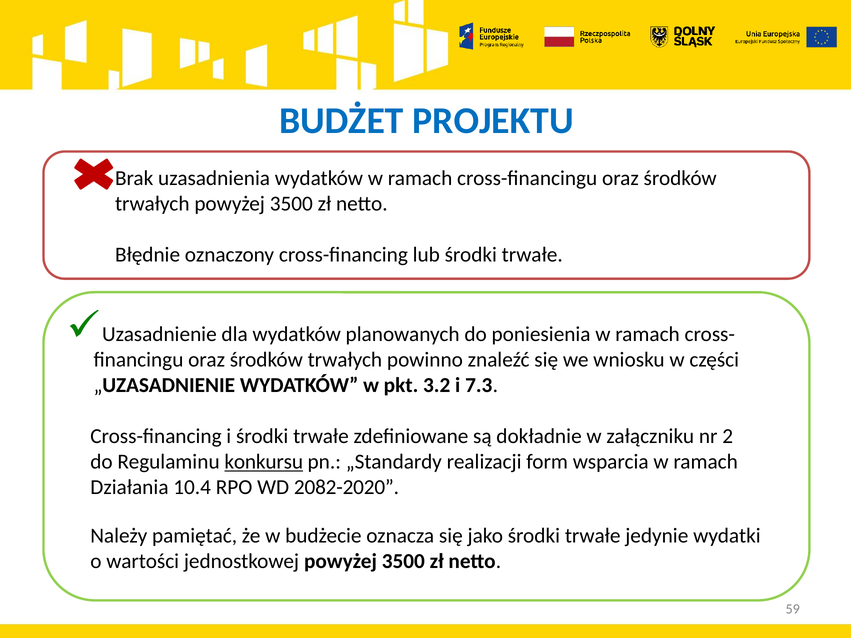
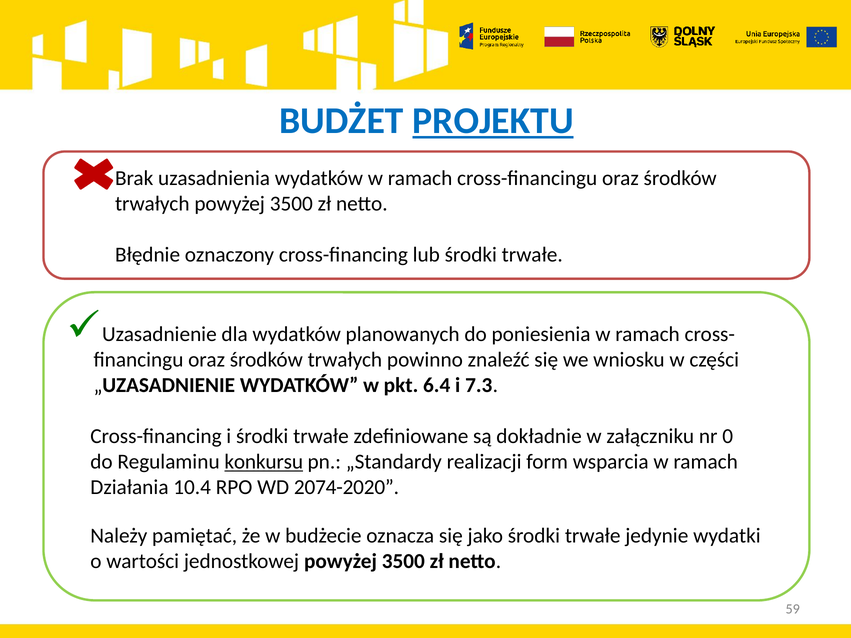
PROJEKTU underline: none -> present (493, 121)
3.2: 3.2 -> 6.4 (437, 386)
2: 2 -> 0 (728, 437)
2082-2020: 2082-2020 -> 2074-2020 (347, 488)
